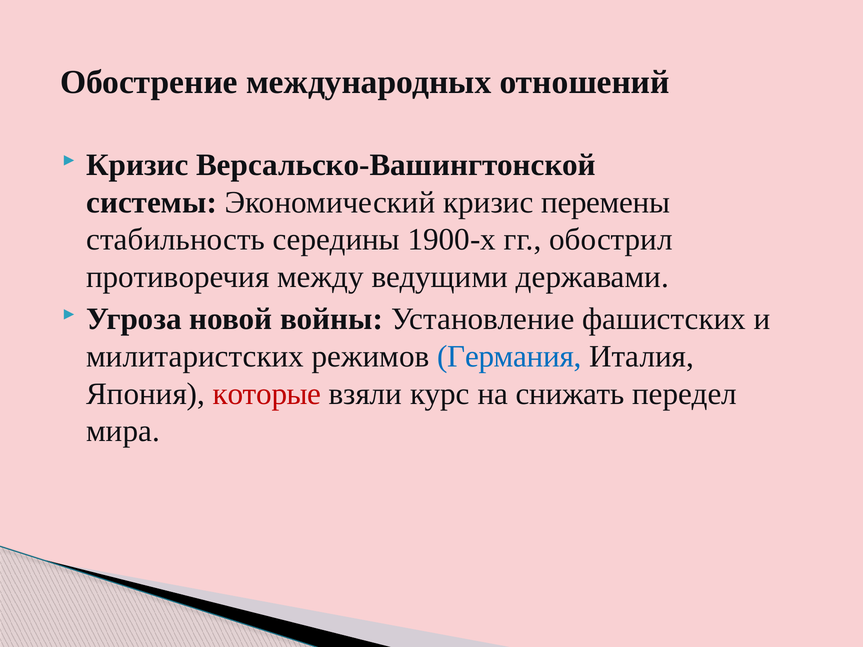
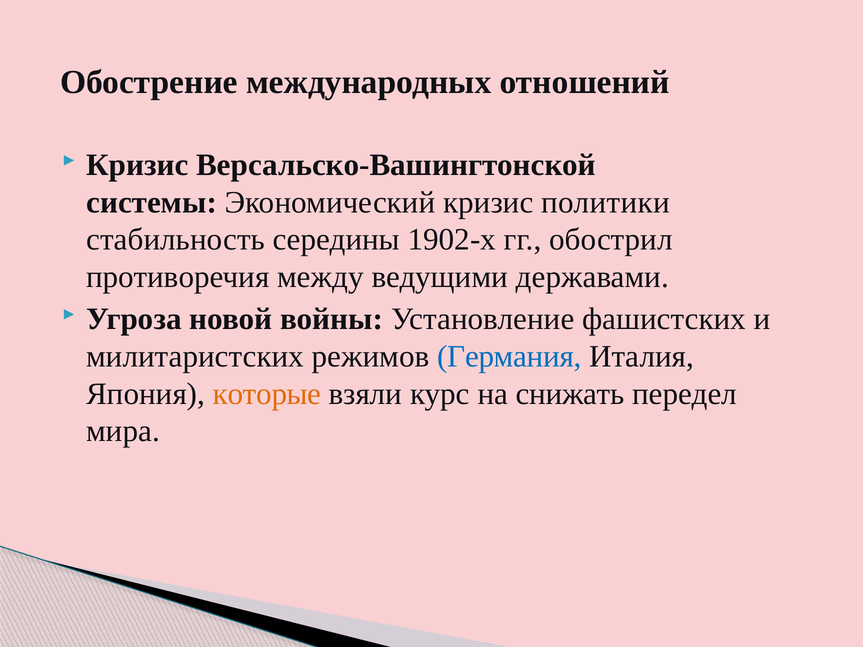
перемены: перемены -> политики (605, 202)
1900-х: 1900-х -> 1902-х (452, 240)
которые colour: red -> orange (267, 394)
